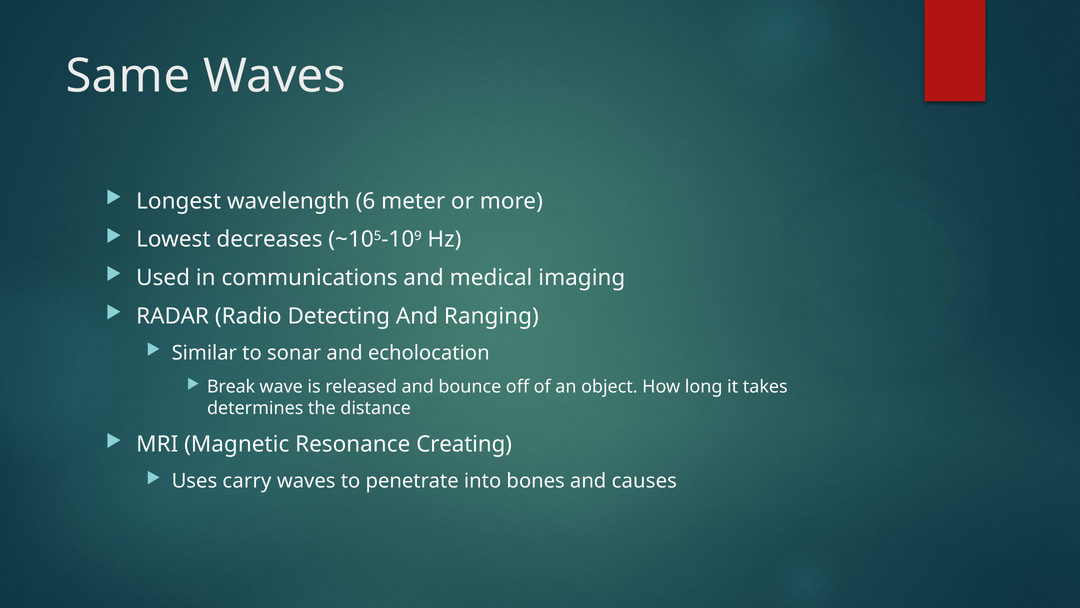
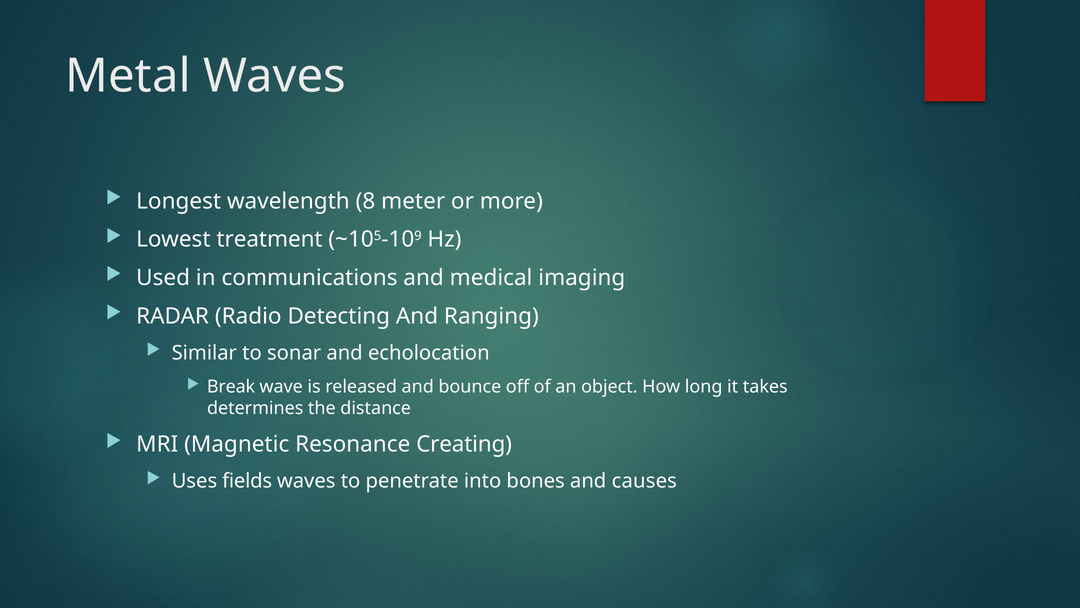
Same: Same -> Metal (128, 76)
6: 6 -> 8 (366, 201)
decreases: decreases -> treatment (270, 239)
carry: carry -> fields (247, 481)
